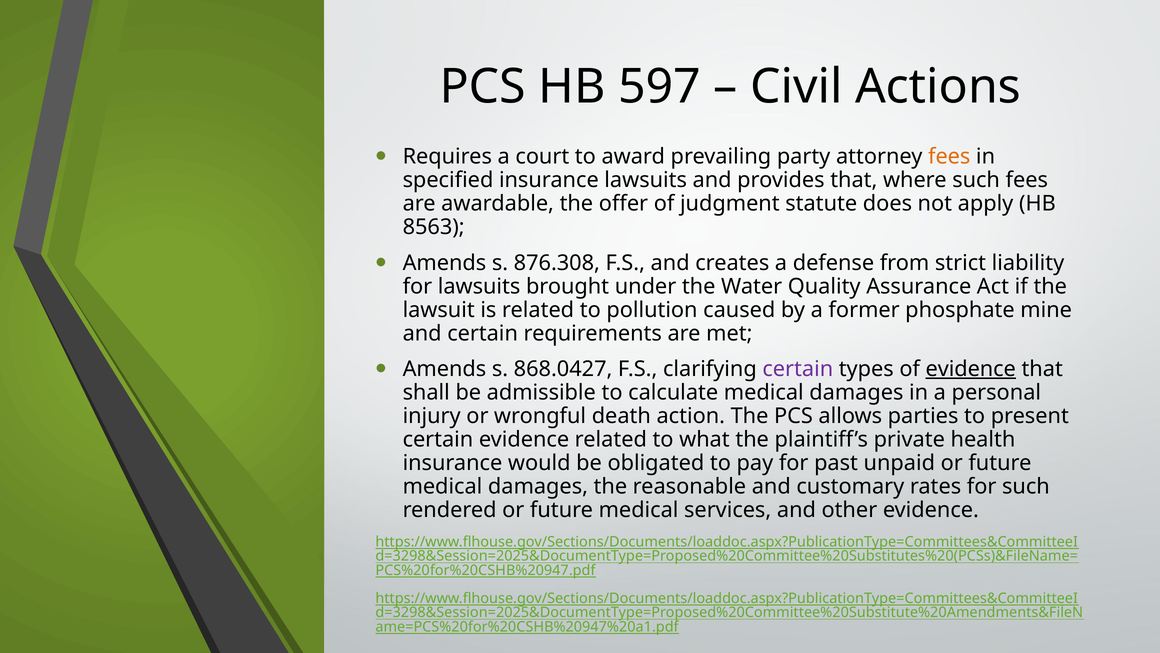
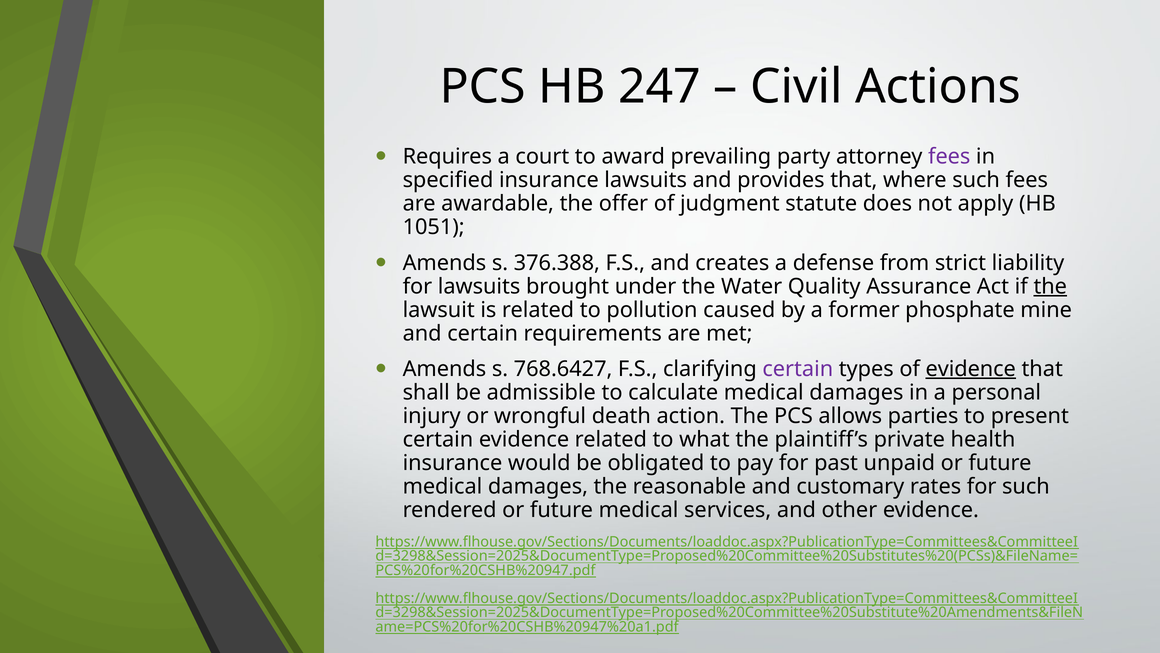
597: 597 -> 247 (660, 86)
fees colour: orange -> purple (949, 157)
8563: 8563 -> 1051 (434, 227)
876.308: 876.308 -> 376.388 (557, 263)
the underline: none -> present (1050, 286)
868.0427: 868.0427 -> 768.6427 (563, 369)
